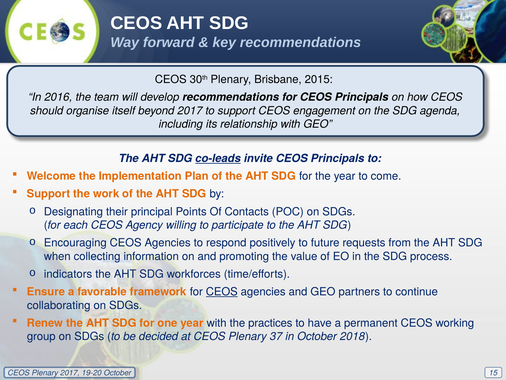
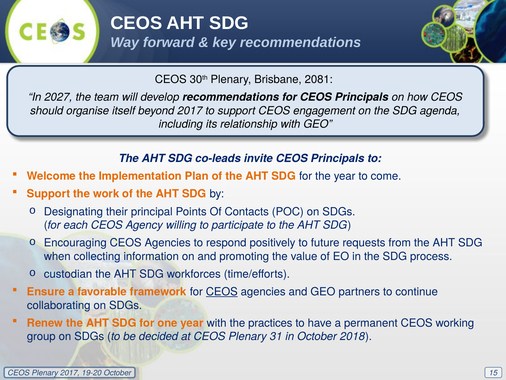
2015: 2015 -> 2081 (319, 79)
2016: 2016 -> 2027 (58, 97)
co-leads underline: present -> none (218, 158)
indicators: indicators -> custodian (68, 274)
37: 37 -> 31 (276, 336)
